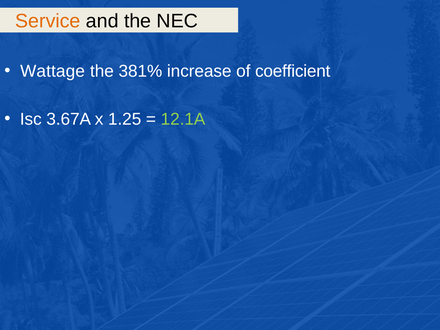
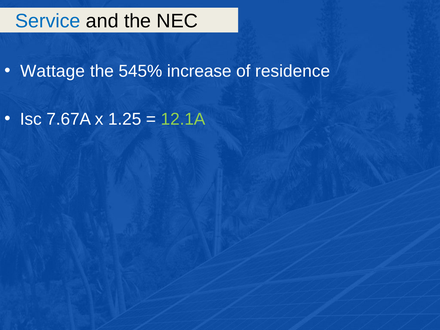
Service colour: orange -> blue (48, 21)
381%: 381% -> 545% (140, 71)
coefficient: coefficient -> residence (293, 71)
3.67A: 3.67A -> 7.67A (69, 119)
